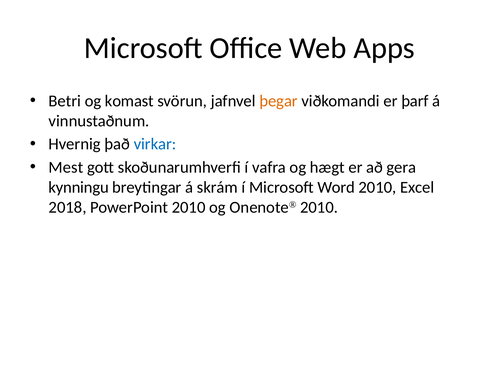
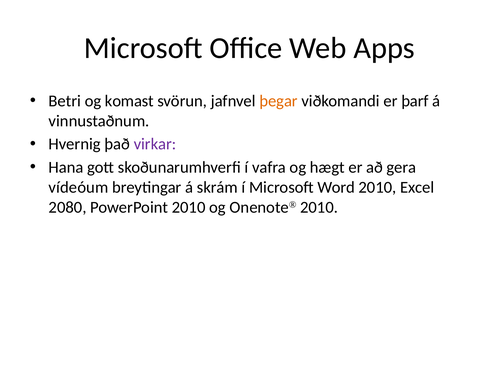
virkar colour: blue -> purple (155, 144)
Mest: Mest -> Hana (66, 167)
kynningu: kynningu -> vídeóum (78, 187)
2018: 2018 -> 2080 (68, 207)
